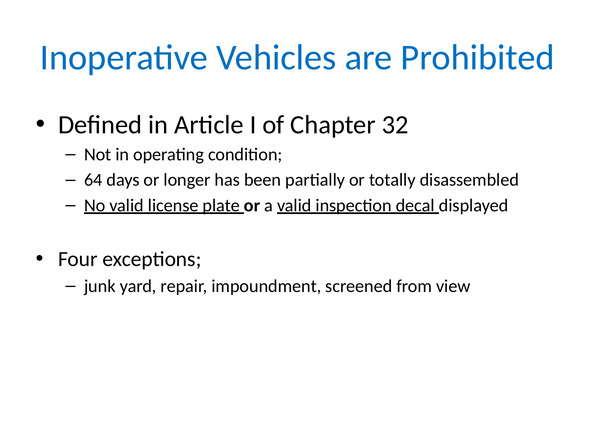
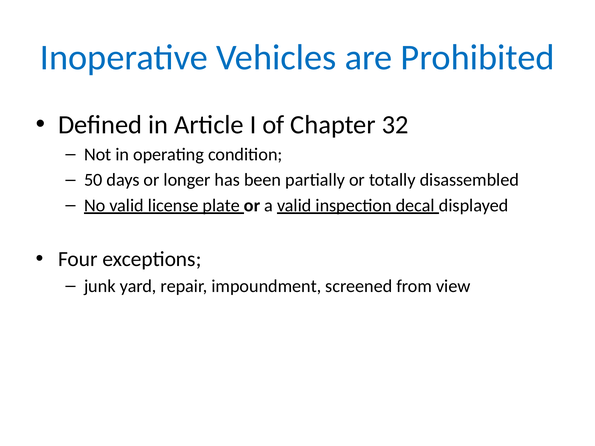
64: 64 -> 50 (93, 180)
